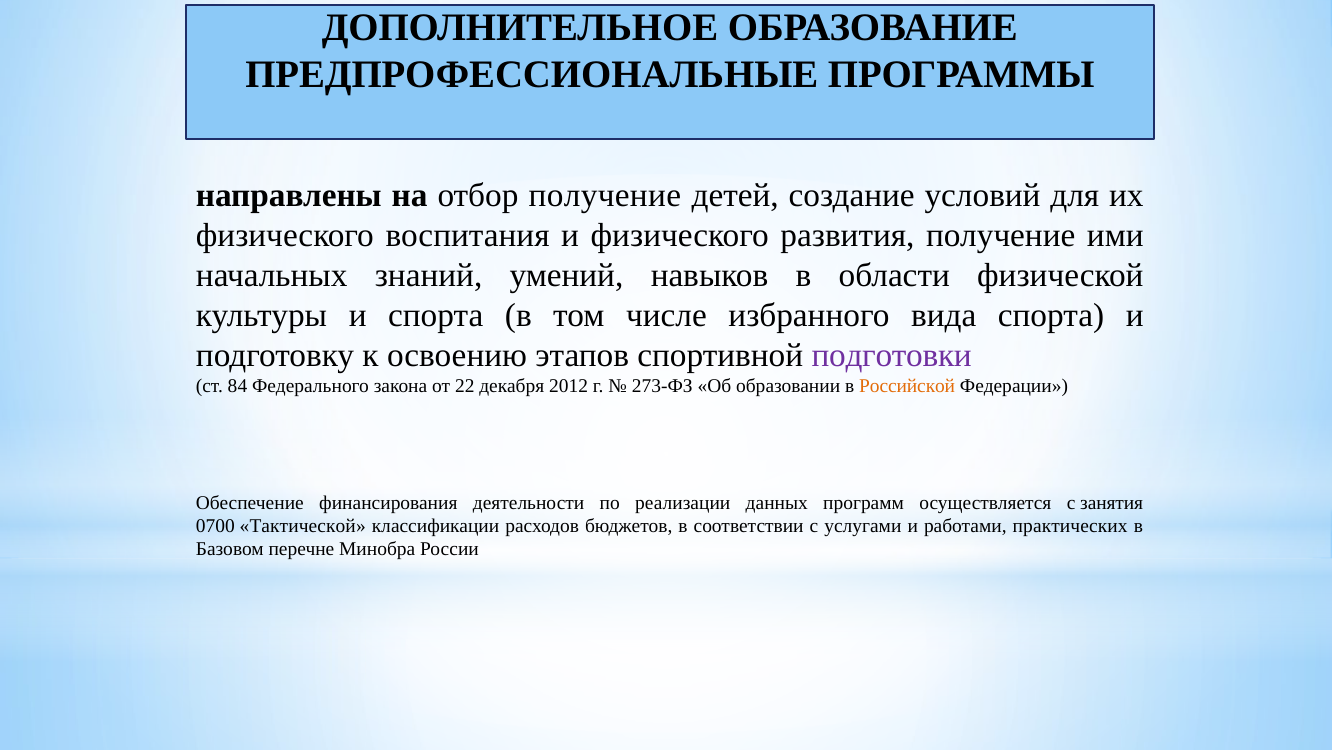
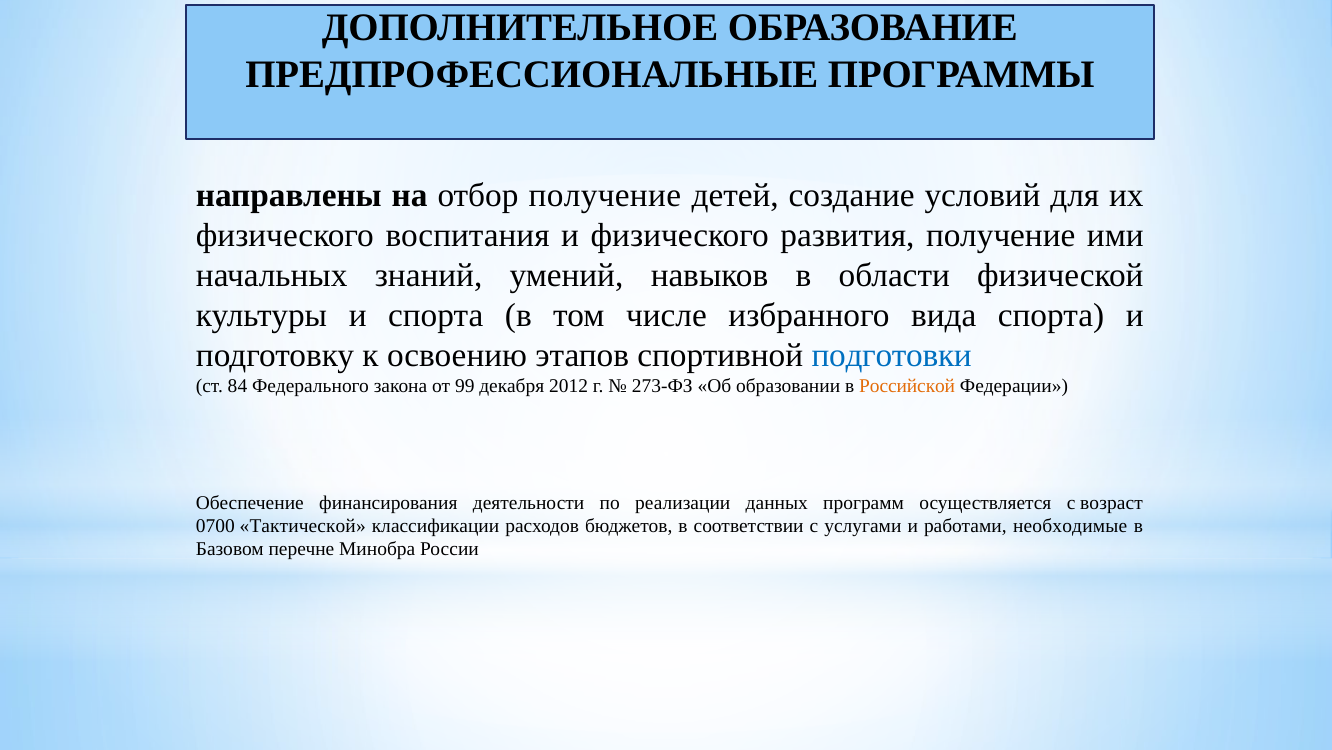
подготовки colour: purple -> blue (892, 355)
22: 22 -> 99 (465, 386)
занятия: занятия -> возраст (1111, 502)
практических: практических -> необходимые (1070, 525)
